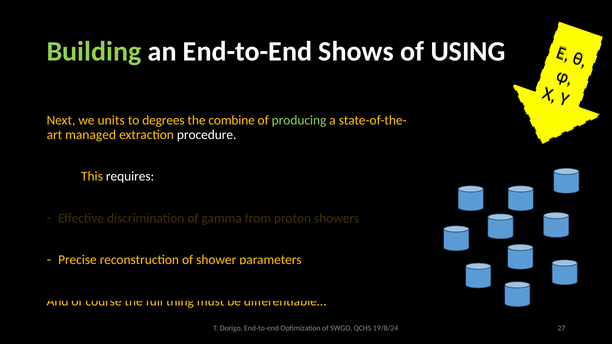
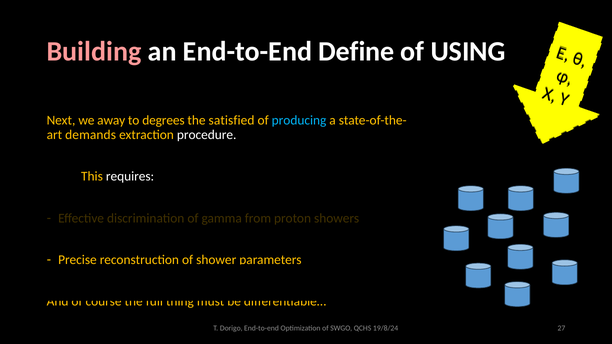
Building colour: light green -> pink (94, 51)
Shows: Shows -> Define (356, 51)
units: units -> away (111, 121)
combine: combine -> satisfied (232, 121)
producing colour: light green -> light blue (299, 121)
managed: managed -> demands (91, 135)
